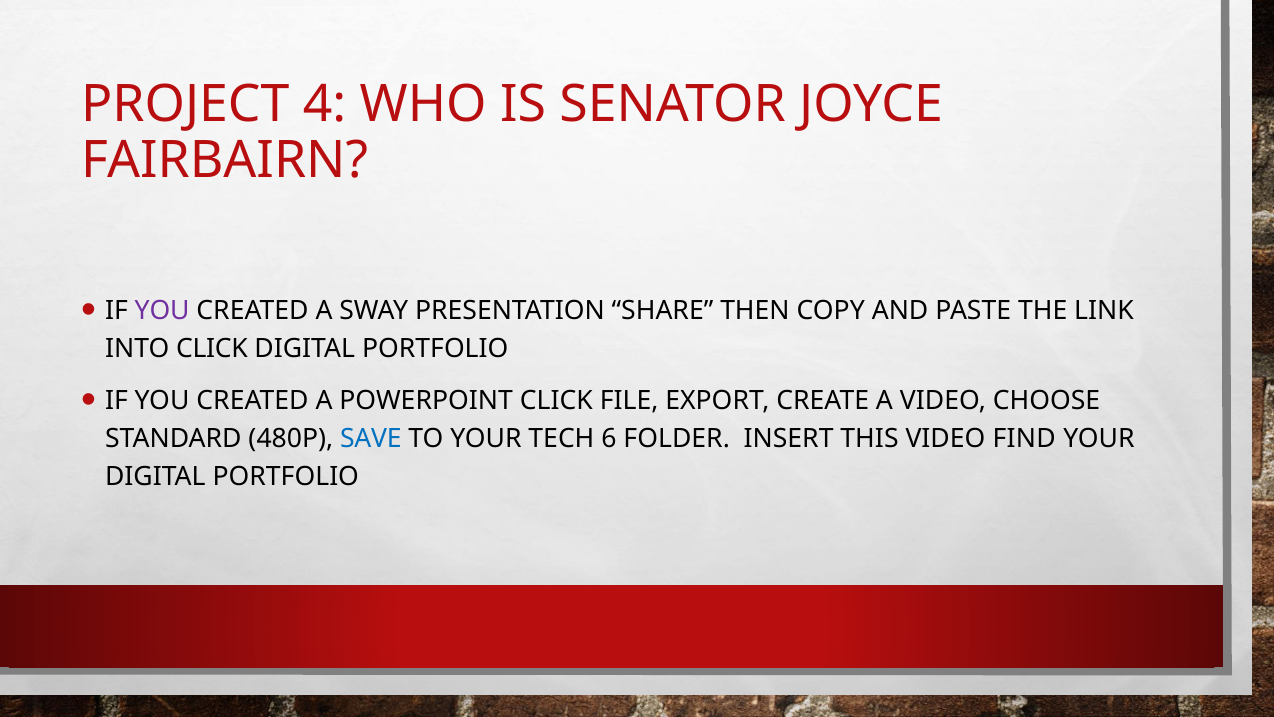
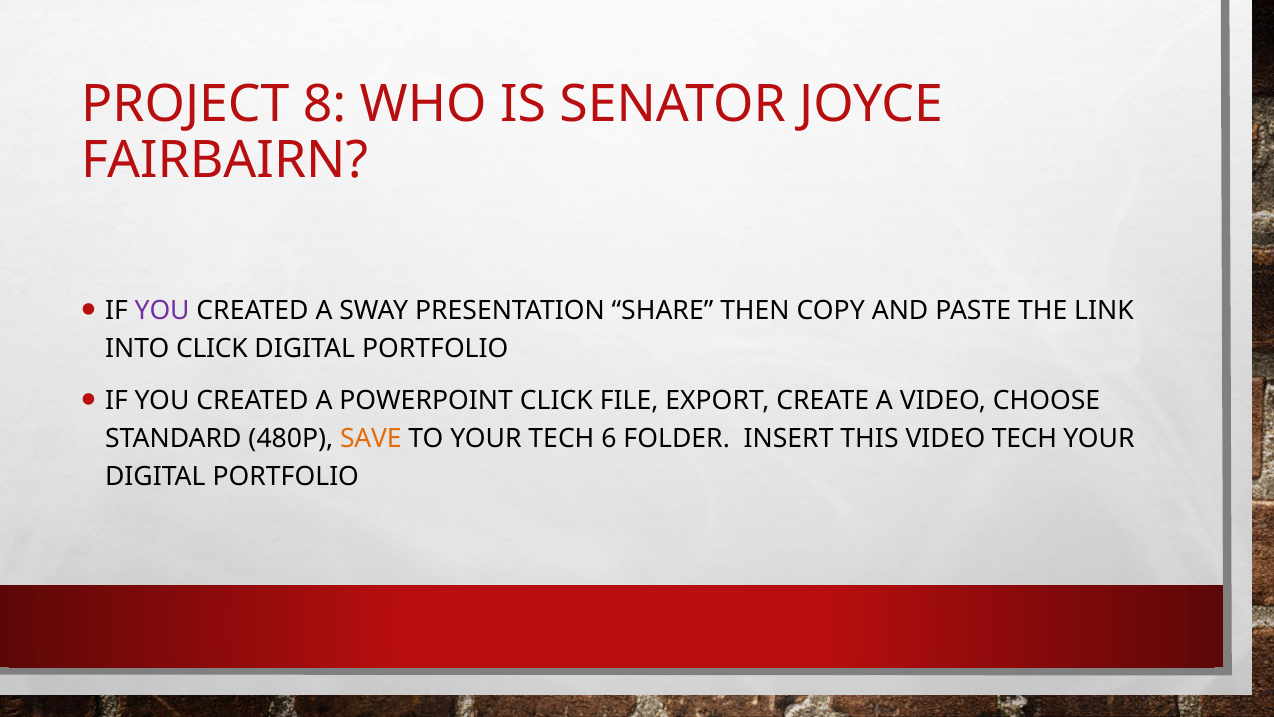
4: 4 -> 8 (324, 104)
SAVE colour: blue -> orange (371, 439)
VIDEO FIND: FIND -> TECH (1024, 439)
